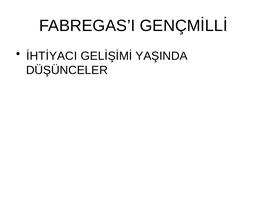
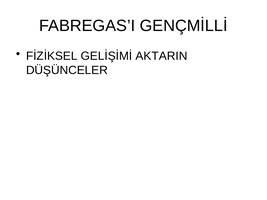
İHTİYACI: İHTİYACI -> FİZİKSEL (52, 56)
YAŞINDA: YAŞINDA -> AKTARIN (161, 56)
